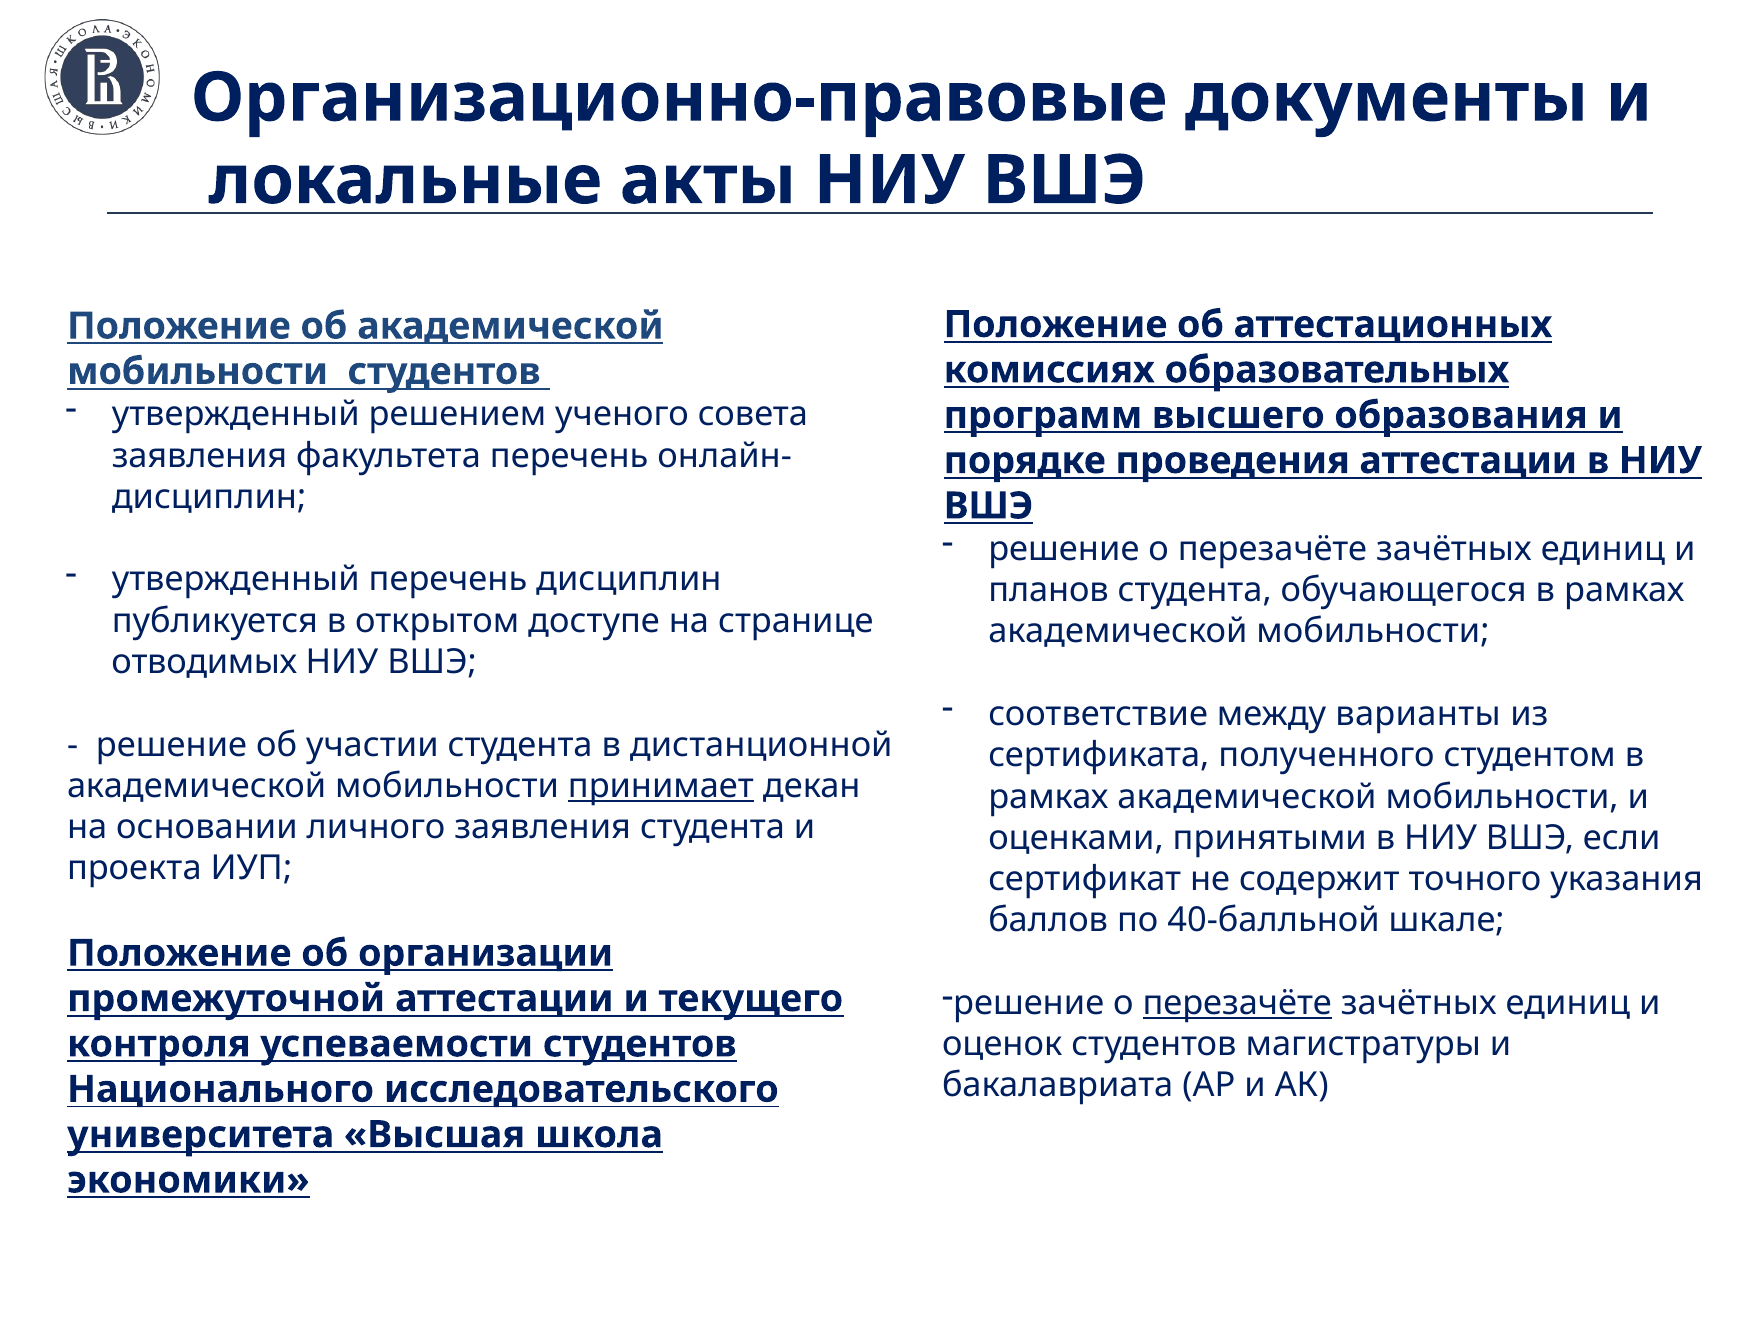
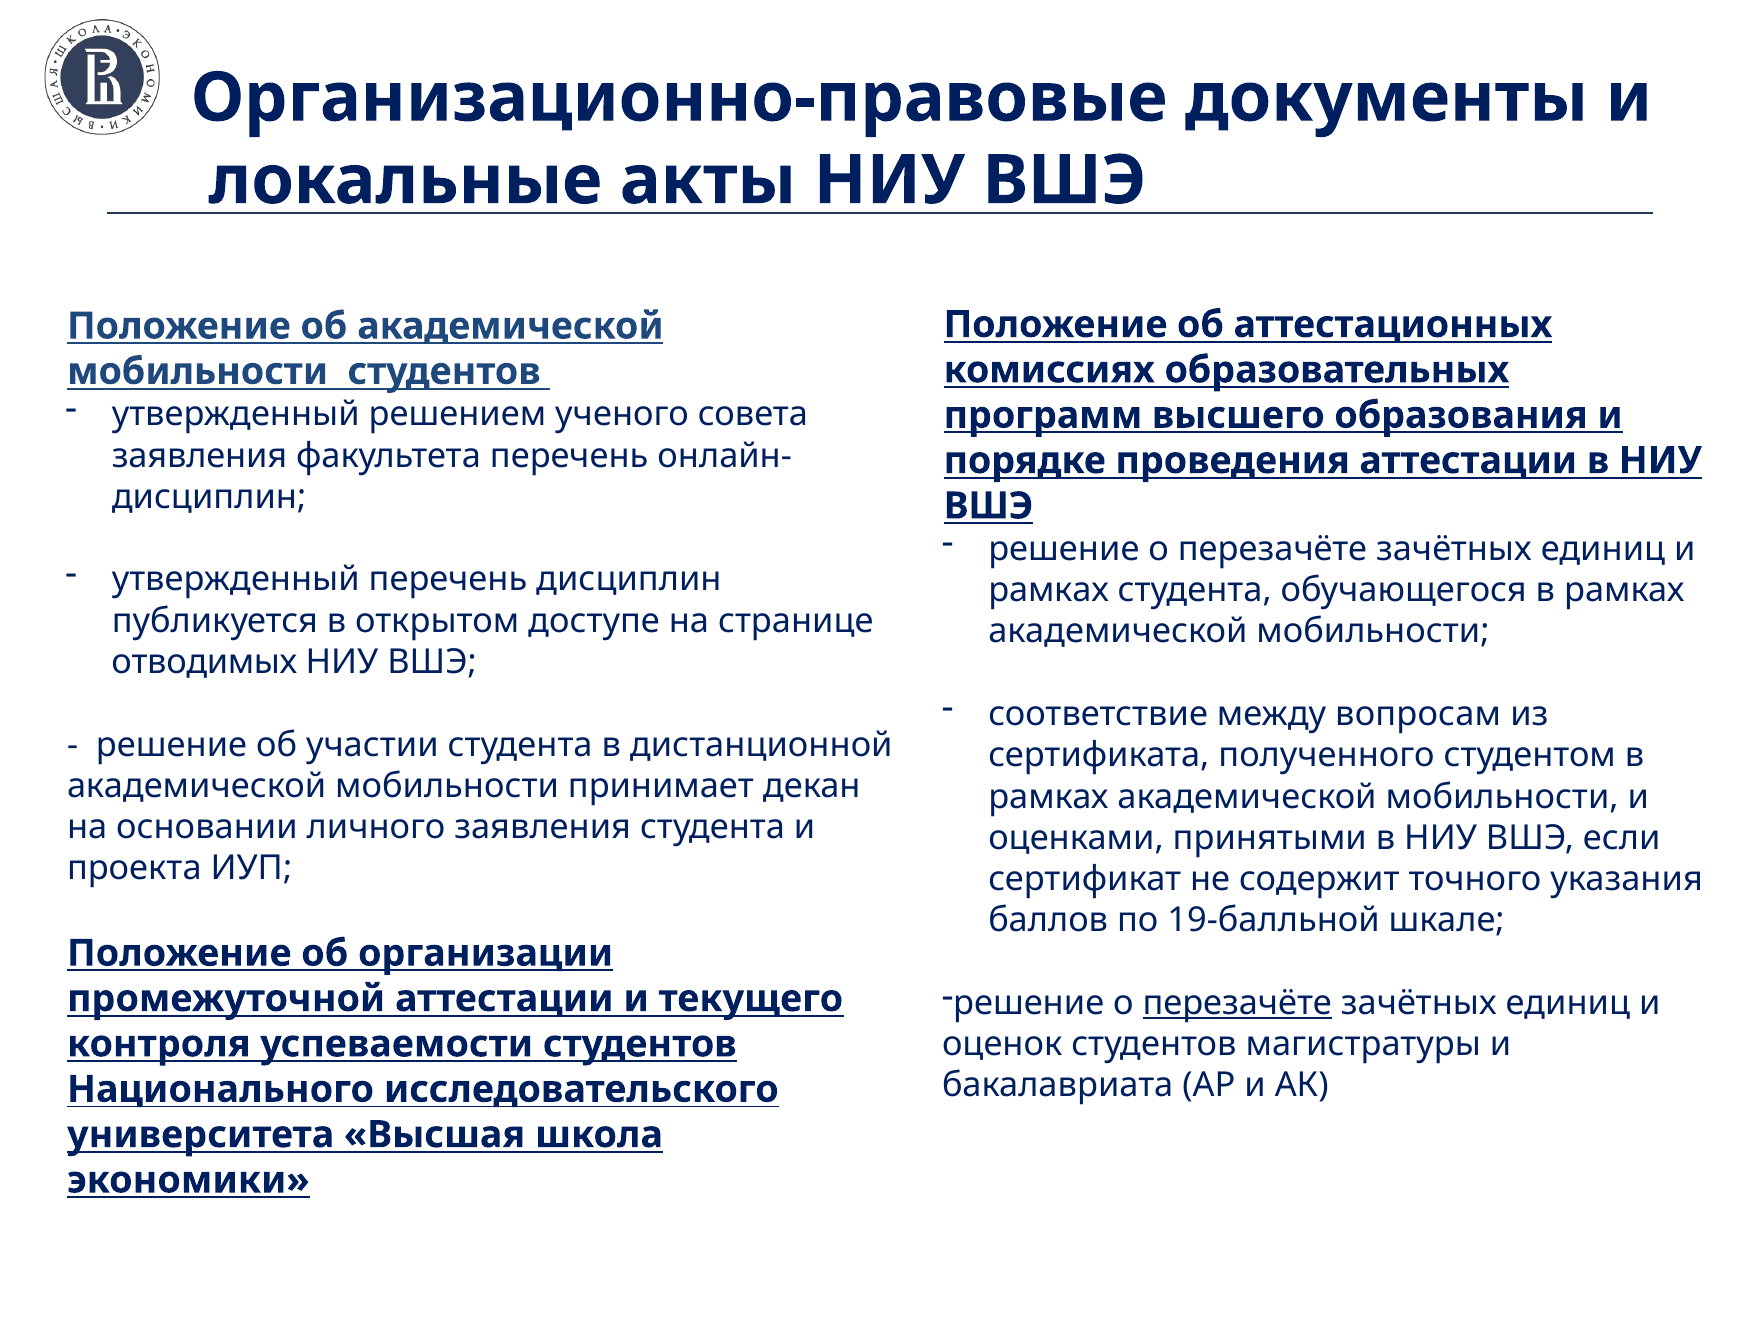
планов: планов -> рамках (1049, 590)
варианты: варианты -> вопросам (1418, 714)
принимает underline: present -> none (661, 786)
40-балльной: 40-балльной -> 19-балльной (1274, 920)
